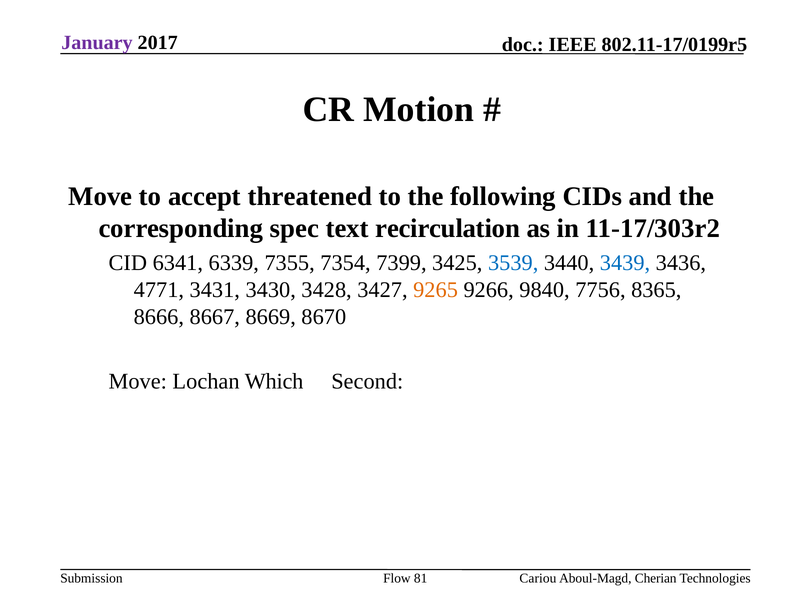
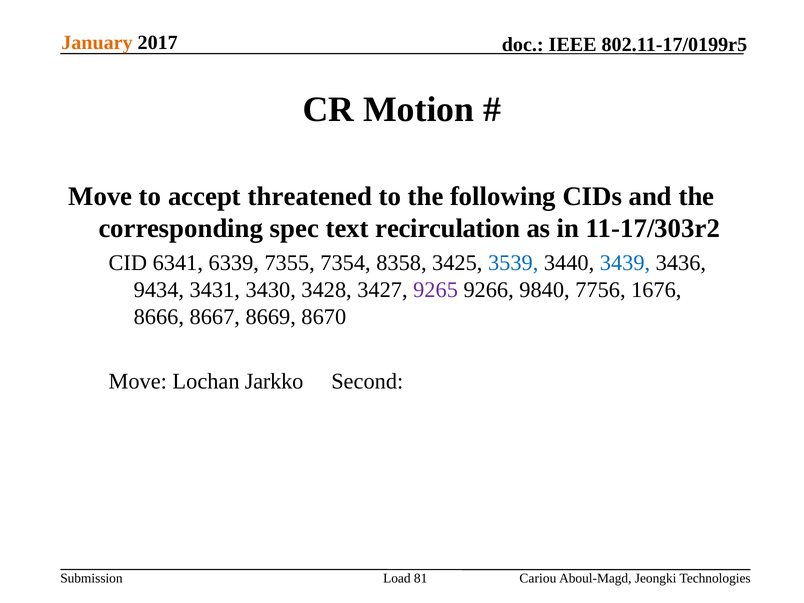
January colour: purple -> orange (97, 43)
7399: 7399 -> 8358 (401, 263)
4771: 4771 -> 9434 (159, 290)
9265 colour: orange -> purple (436, 290)
8365: 8365 -> 1676 (656, 290)
Which: Which -> Jarkko (274, 381)
Flow: Flow -> Load (397, 578)
Cherian: Cherian -> Jeongki (656, 578)
